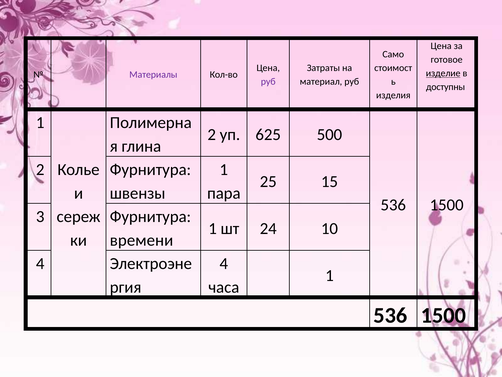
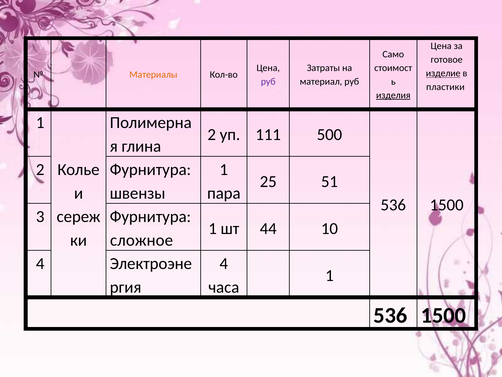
Материалы colour: purple -> orange (153, 75)
доступны: доступны -> пластики (445, 87)
изделия underline: none -> present (393, 95)
625: 625 -> 111 (268, 134)
15: 15 -> 51 (329, 181)
24: 24 -> 44 (268, 228)
времени: времени -> сложное (142, 240)
